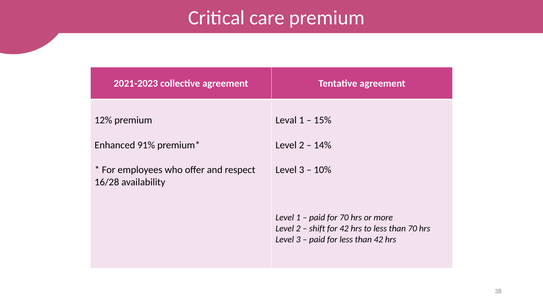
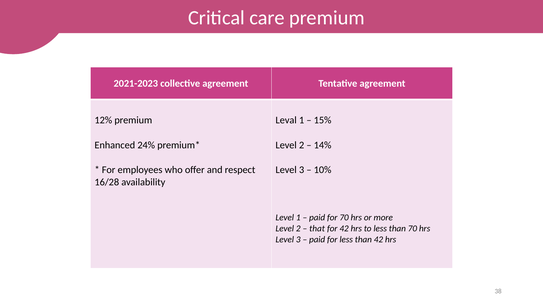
91%: 91% -> 24% (146, 145)
shift: shift -> that (317, 229)
